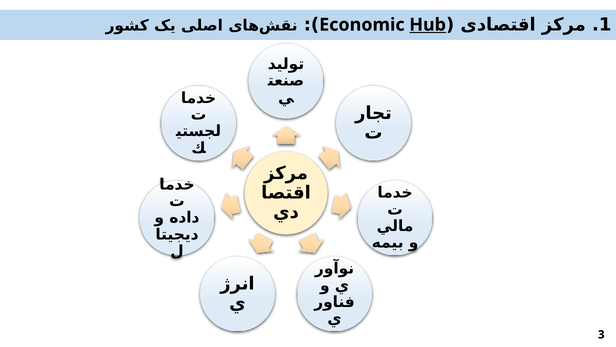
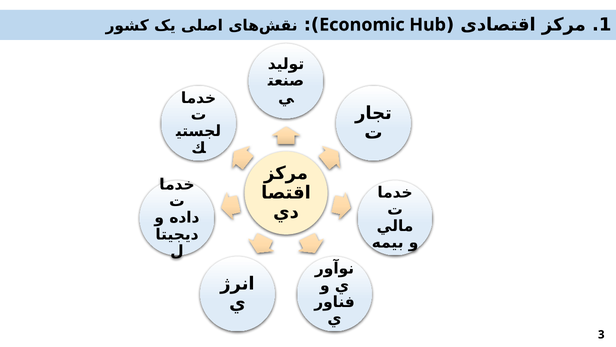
Hub underline: present -> none (428, 25)
